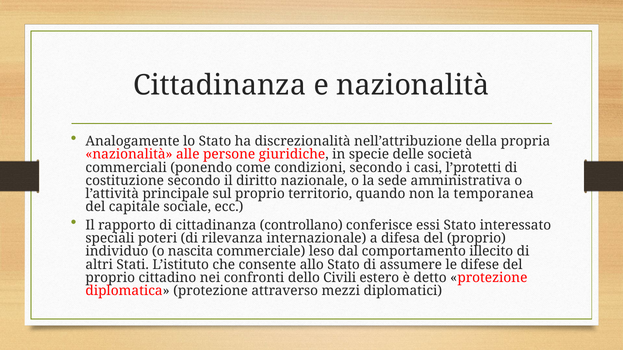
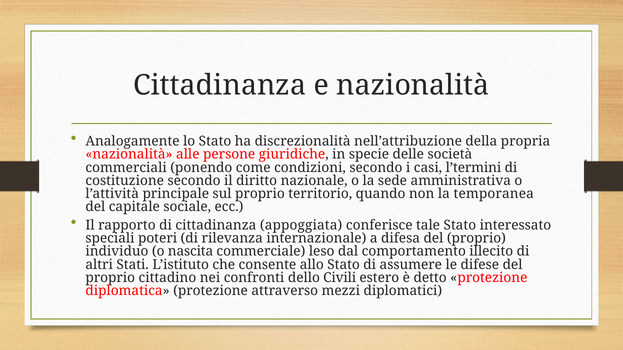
l’protetti: l’protetti -> l’termini (473, 168)
controllano: controllano -> appoggiata (301, 226)
essi: essi -> tale (428, 226)
